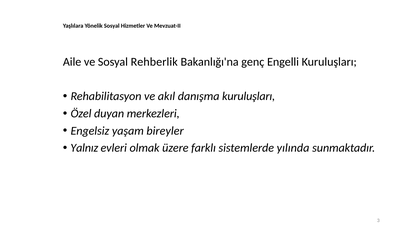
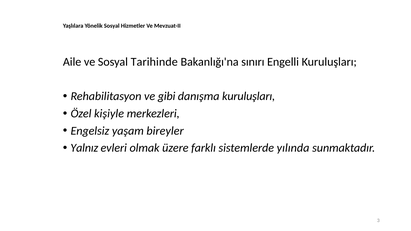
Rehberlik: Rehberlik -> Tarihinde (154, 62)
genç: genç -> sınırı (253, 62)
akıl: akıl -> gibi (167, 96)
duyan: duyan -> kişiyle (109, 114)
